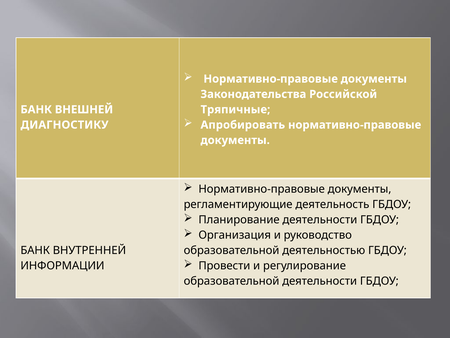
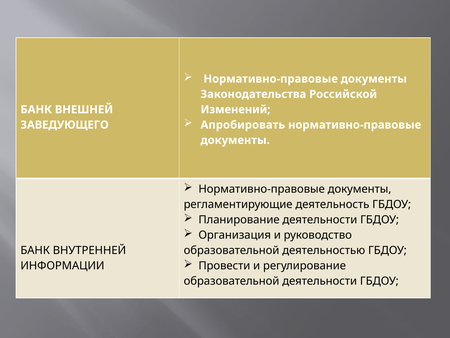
Тряпичные: Тряпичные -> Изменений (235, 109)
ДИАГНОСТИКУ: ДИАГНОСТИКУ -> ЗАВЕДУЮЩЕГО (65, 125)
